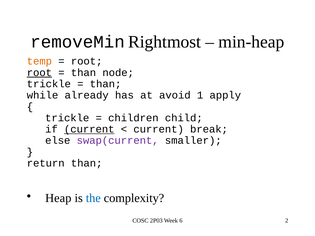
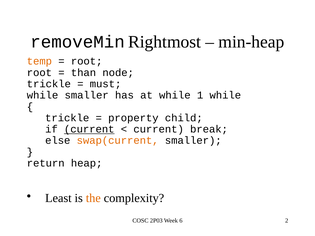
root underline: present -> none (39, 73)
than: than -> must (106, 84)
while already: already -> smaller (87, 95)
at avoid: avoid -> while (175, 95)
1 apply: apply -> while (225, 95)
children: children -> property (133, 118)
swap(current colour: purple -> orange (118, 141)
return than: than -> heap (87, 163)
Heap: Heap -> Least (58, 198)
the colour: blue -> orange (93, 198)
